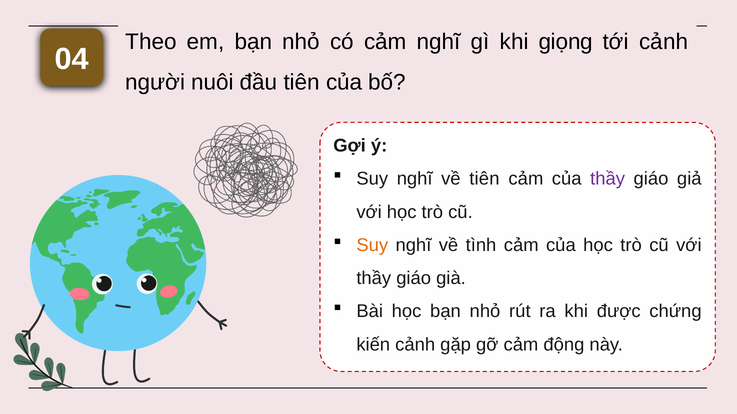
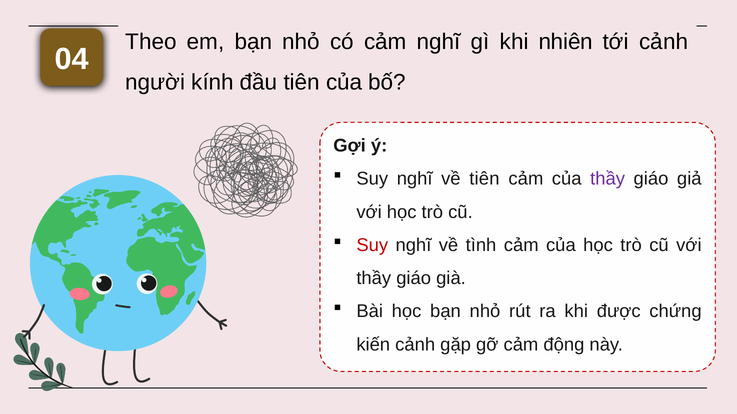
giọng: giọng -> nhiên (566, 42)
nuôi: nuôi -> kính (213, 83)
Suy colour: orange -> red (372, 245)
